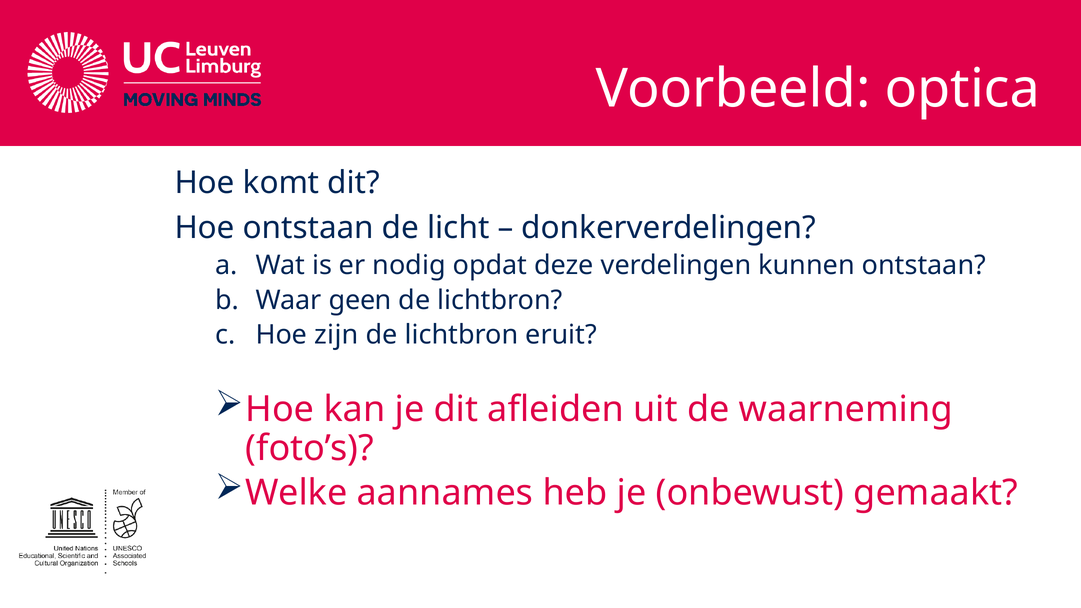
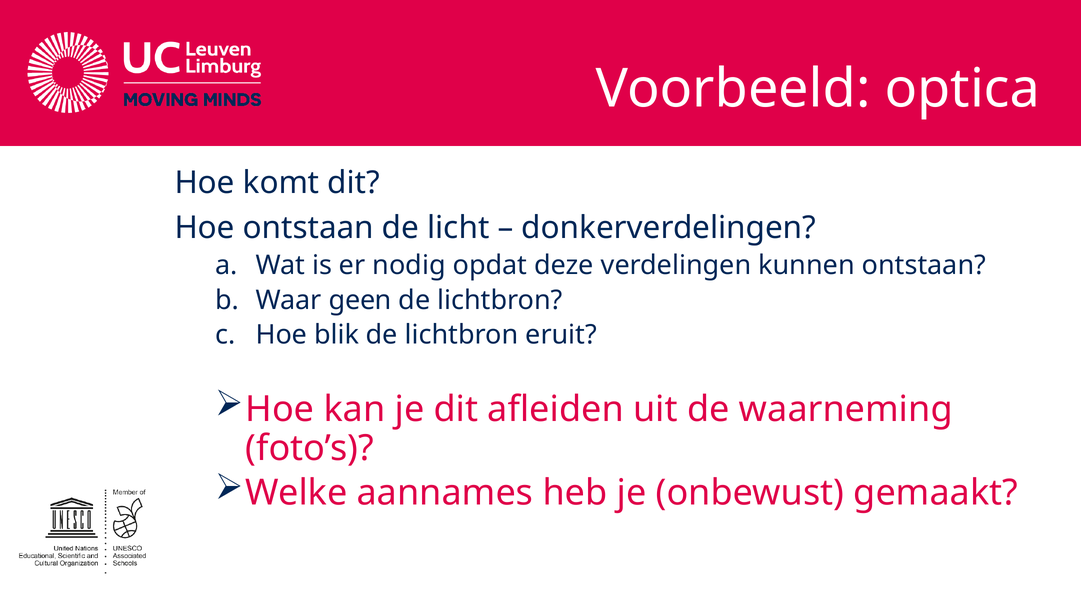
zijn: zijn -> blik (337, 335)
